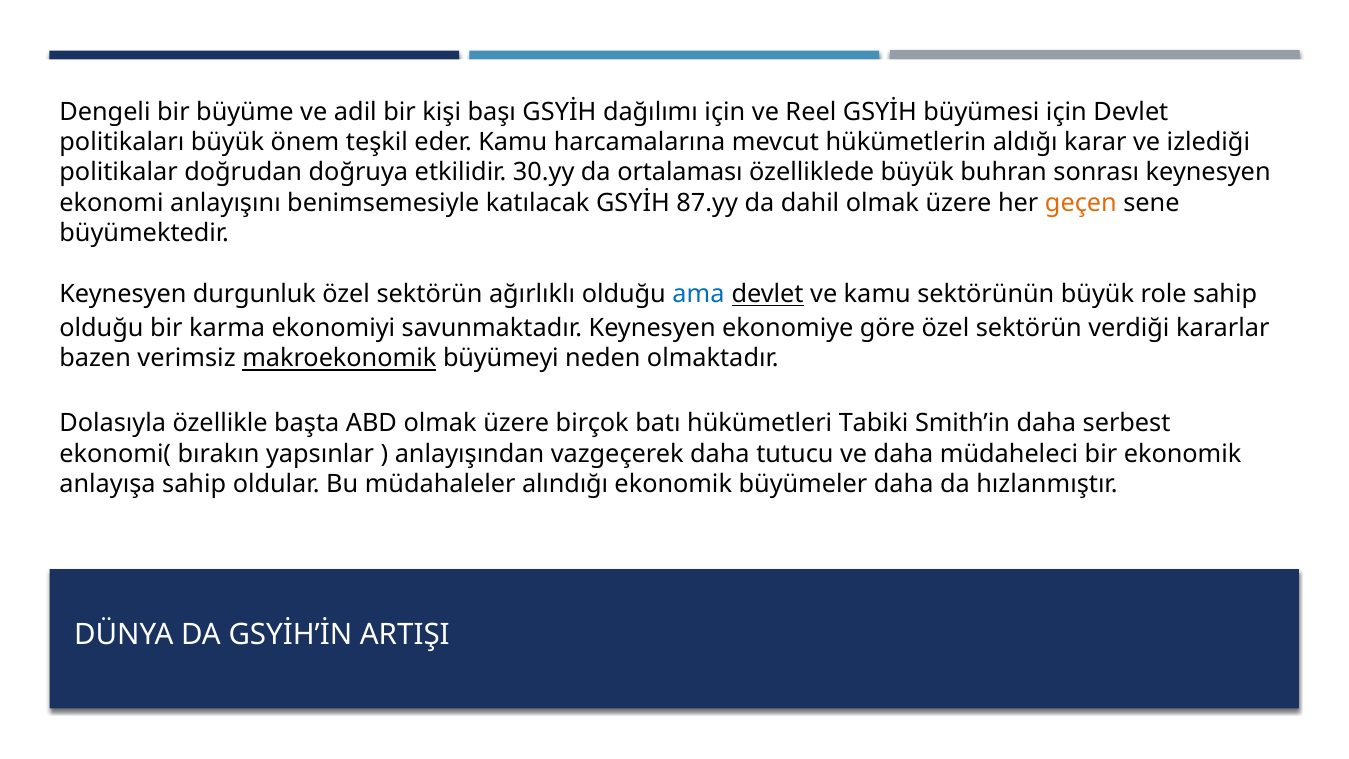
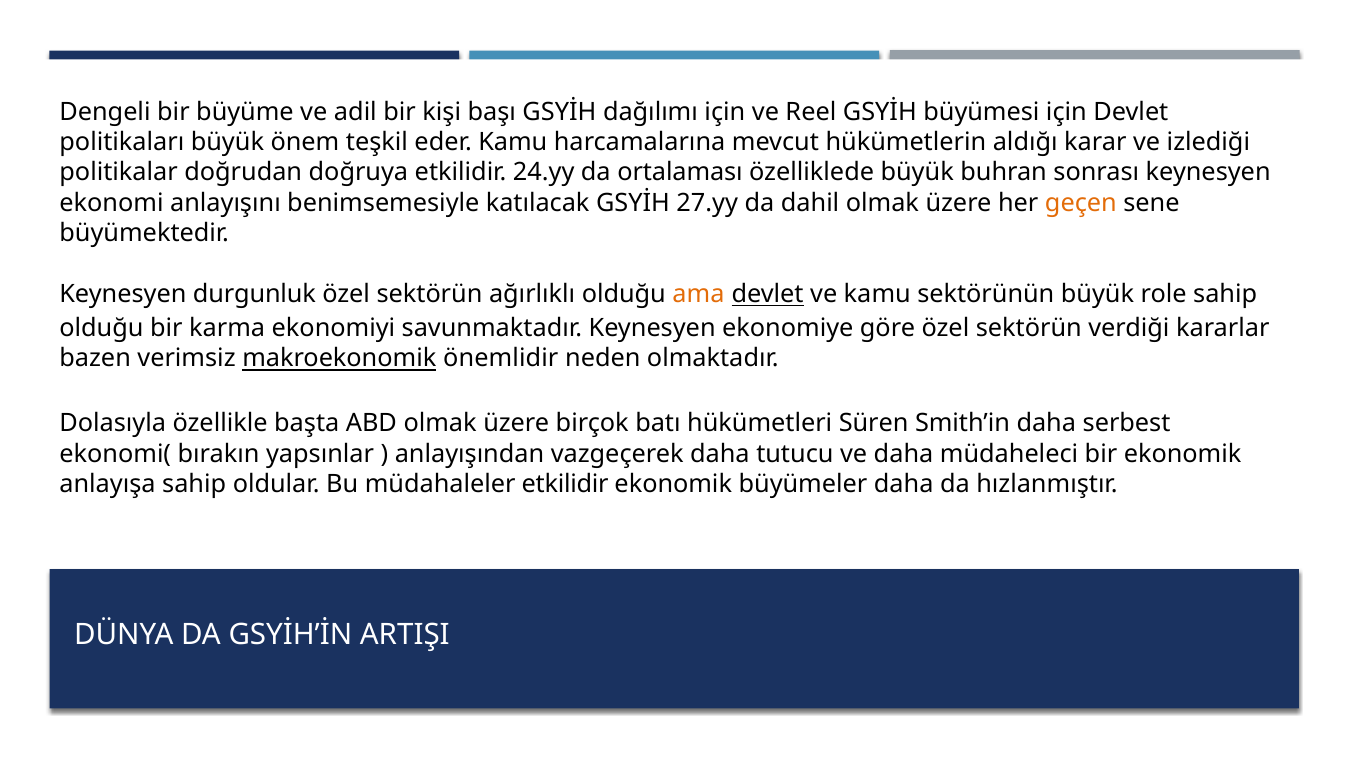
30.yy: 30.yy -> 24.yy (544, 172)
87.yy: 87.yy -> 27.yy (707, 203)
ama colour: blue -> orange (698, 294)
büyümeyi: büyümeyi -> önemlidir (501, 359)
Tabiki: Tabiki -> Süren (874, 423)
müdahaleler alındığı: alındığı -> etkilidir (565, 484)
